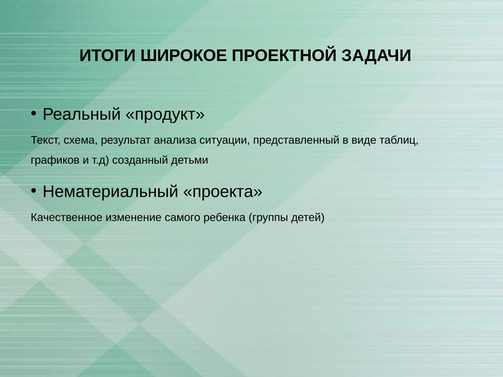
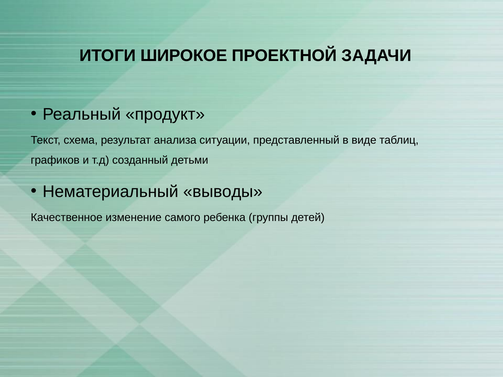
проекта: проекта -> выводы (223, 192)
